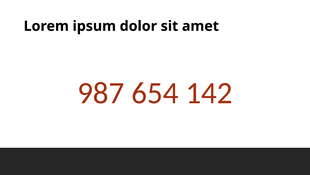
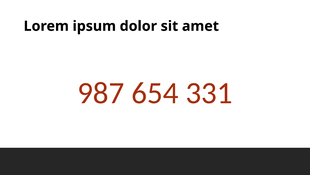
142: 142 -> 331 (209, 93)
